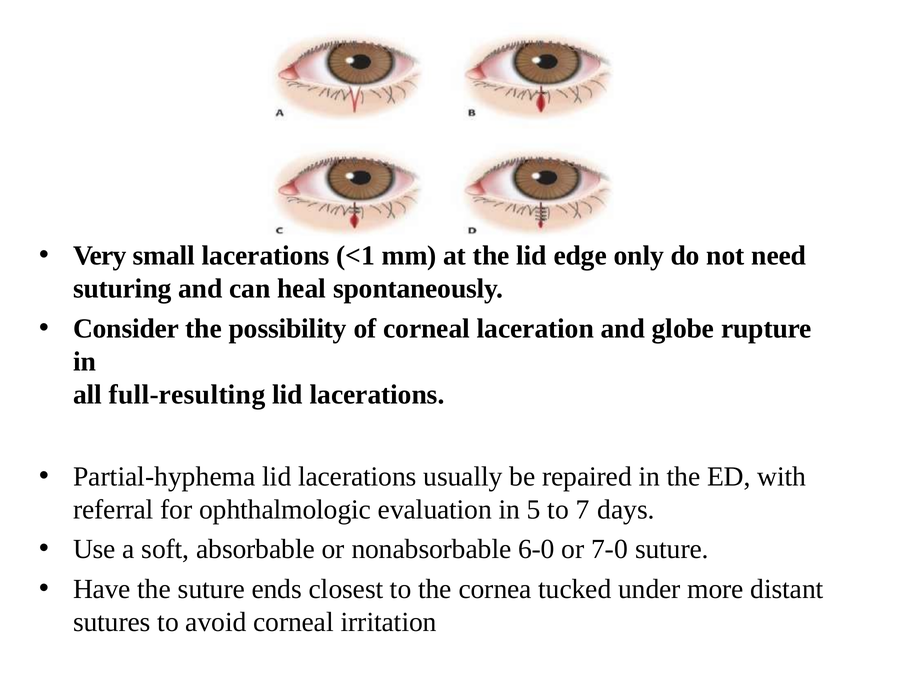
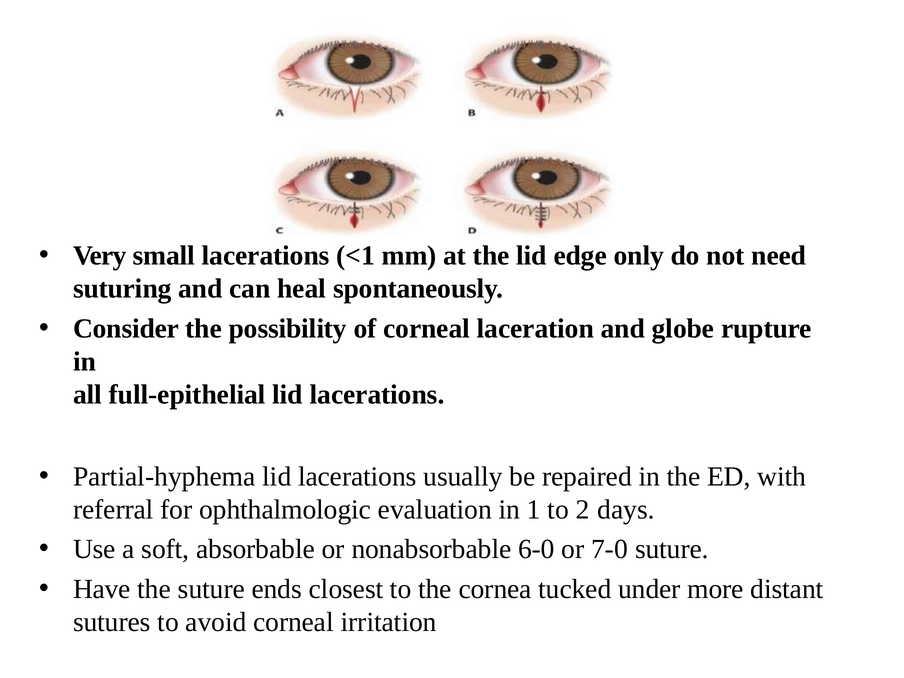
full-resulting: full-resulting -> full-epithelial (187, 395)
5: 5 -> 1 (534, 510)
7: 7 -> 2 (582, 510)
